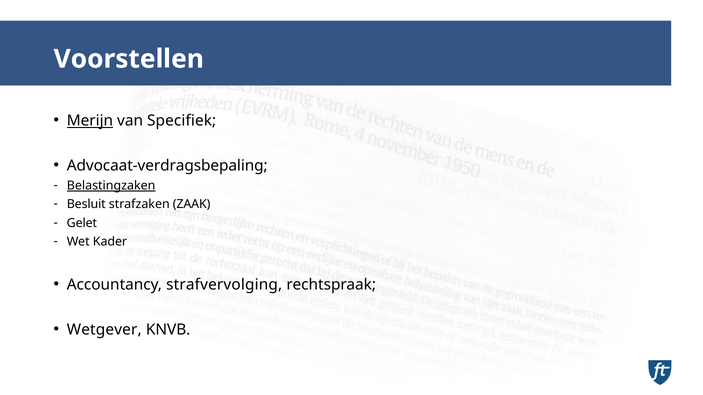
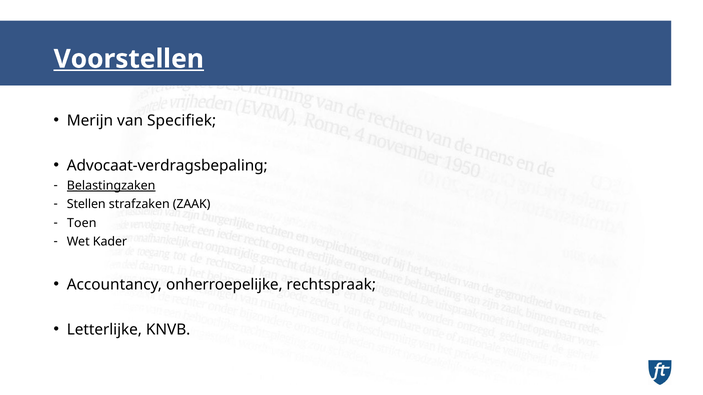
Voorstellen underline: none -> present (129, 59)
Merijn underline: present -> none (90, 121)
Besluit: Besluit -> Stellen (86, 205)
Gelet: Gelet -> Toen (82, 223)
strafvervolging: strafvervolging -> onherroepelijke (224, 285)
Wetgever: Wetgever -> Letterlijke (104, 330)
